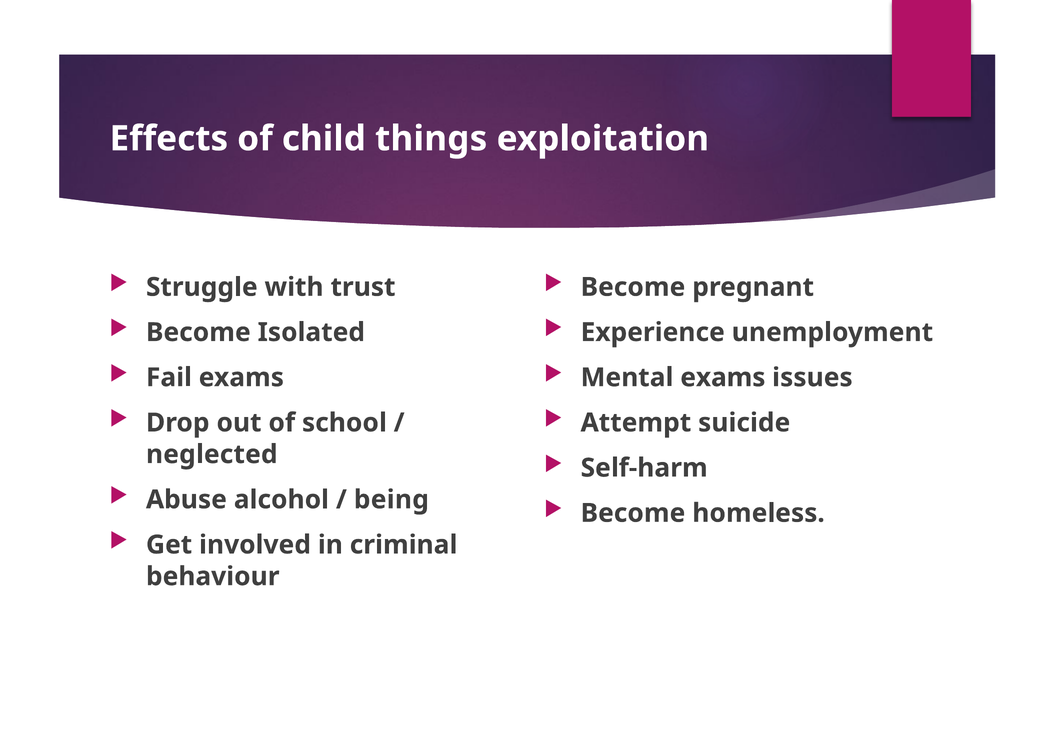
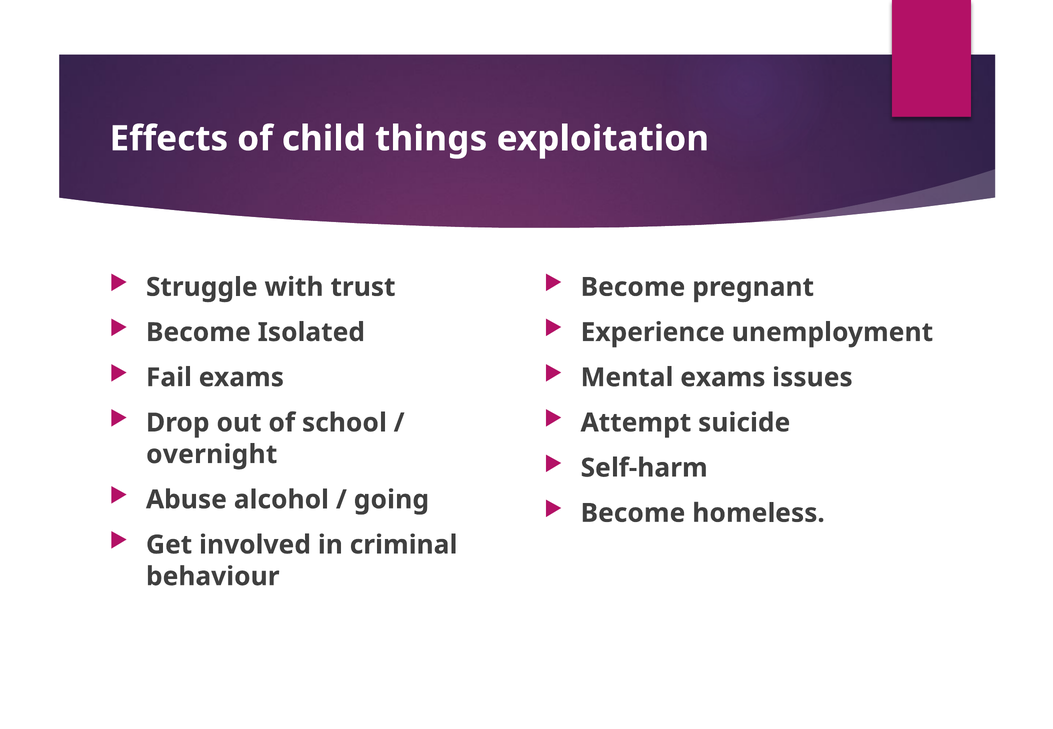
neglected: neglected -> overnight (212, 454)
being: being -> going (391, 500)
